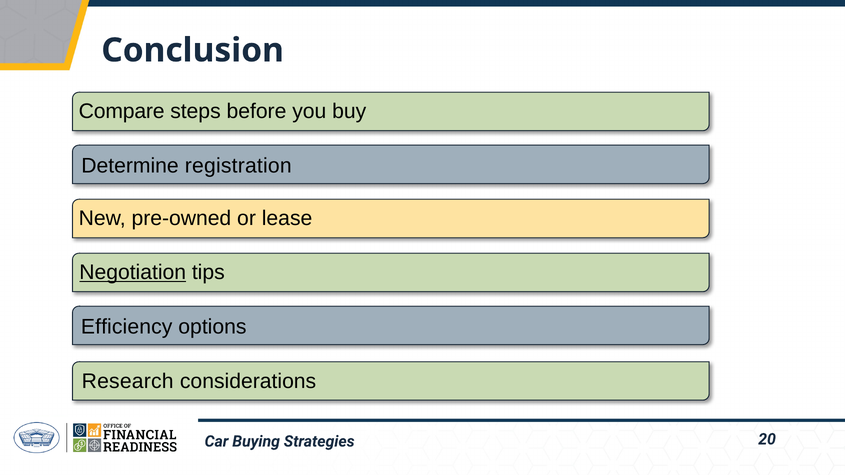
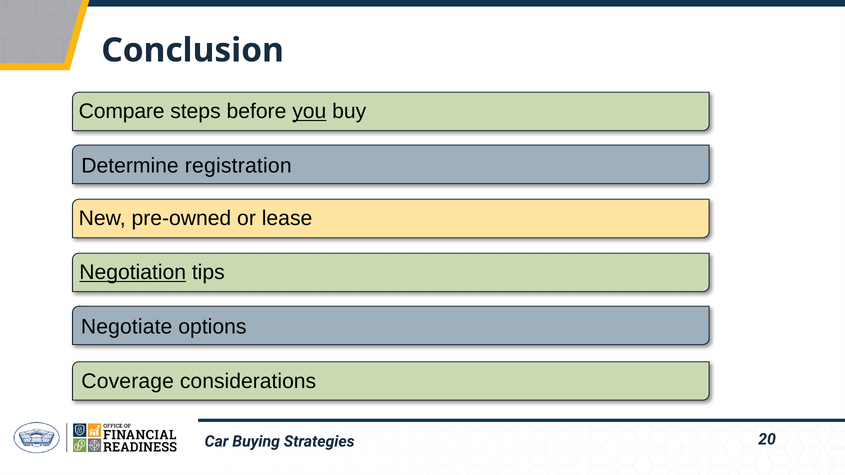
you underline: none -> present (309, 111)
Efficiency: Efficiency -> Negotiate (127, 327)
Research: Research -> Coverage (128, 382)
